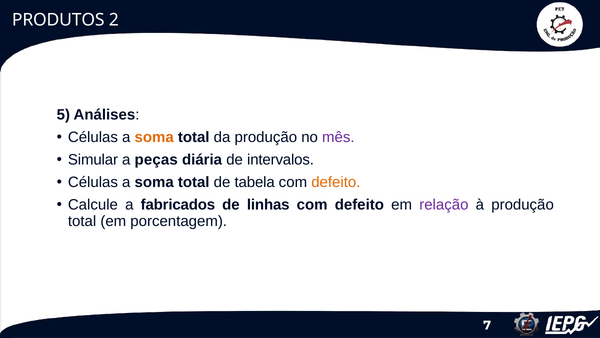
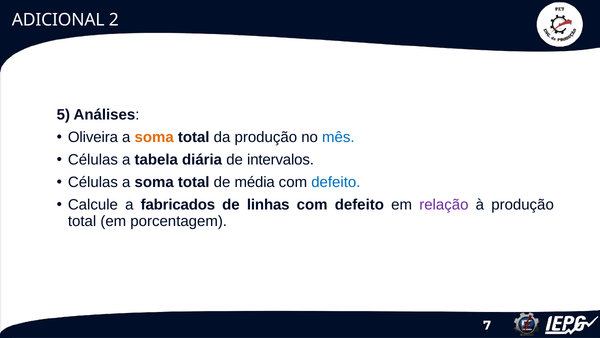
PRODUTOS: PRODUTOS -> ADICIONAL (58, 20)
Células: Células -> Oliveira (93, 137)
mês colour: purple -> blue (338, 137)
Simular: Simular -> Células (93, 160)
peças: peças -> tabela (156, 160)
tabela: tabela -> média (255, 182)
defeito colour: orange -> blue (336, 182)
